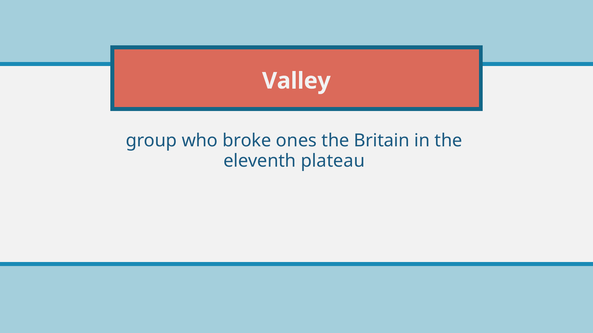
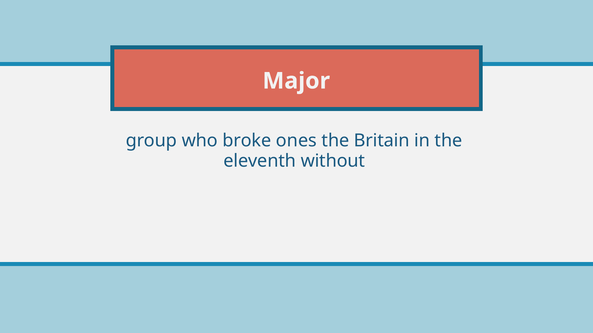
Valley: Valley -> Major (296, 81)
plateau: plateau -> without (333, 161)
